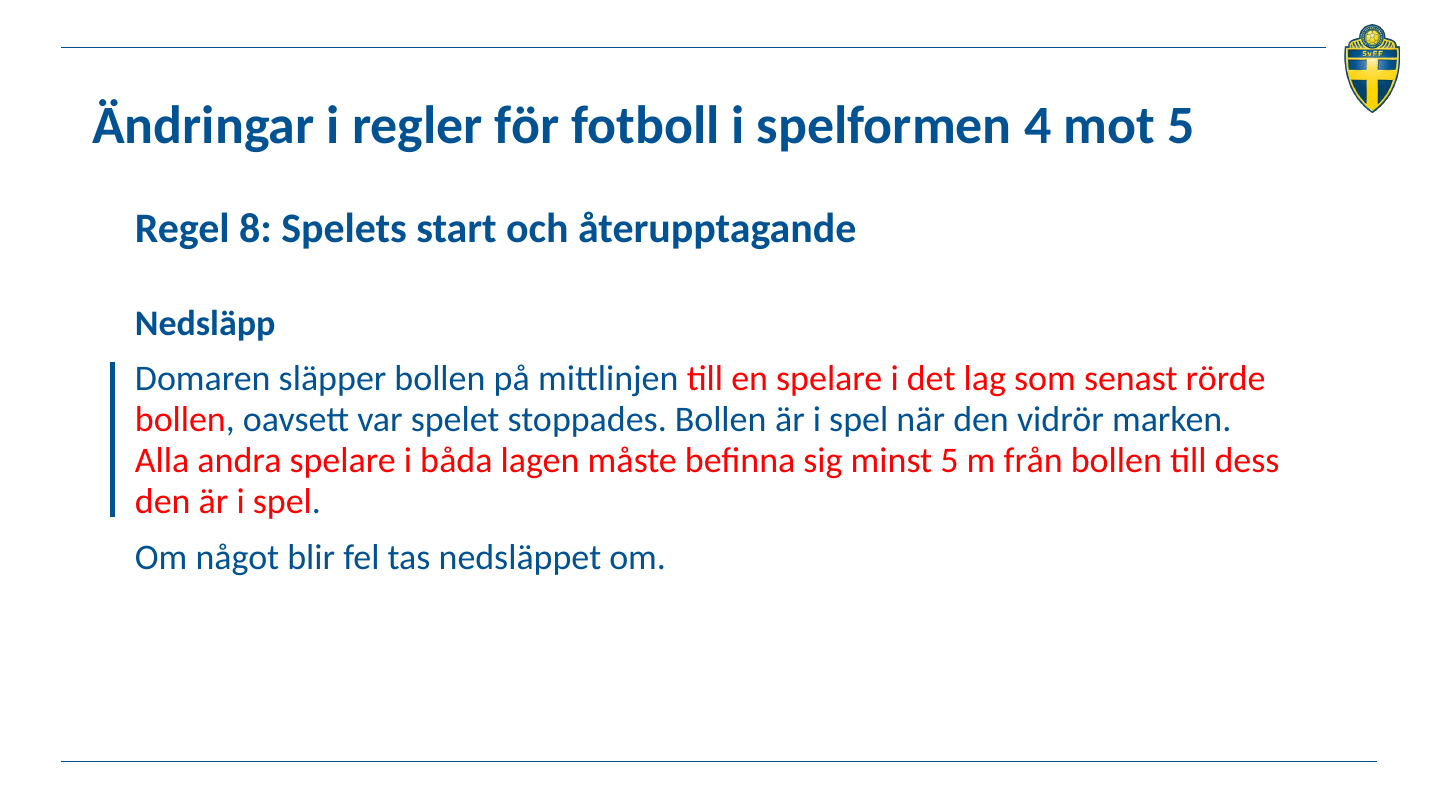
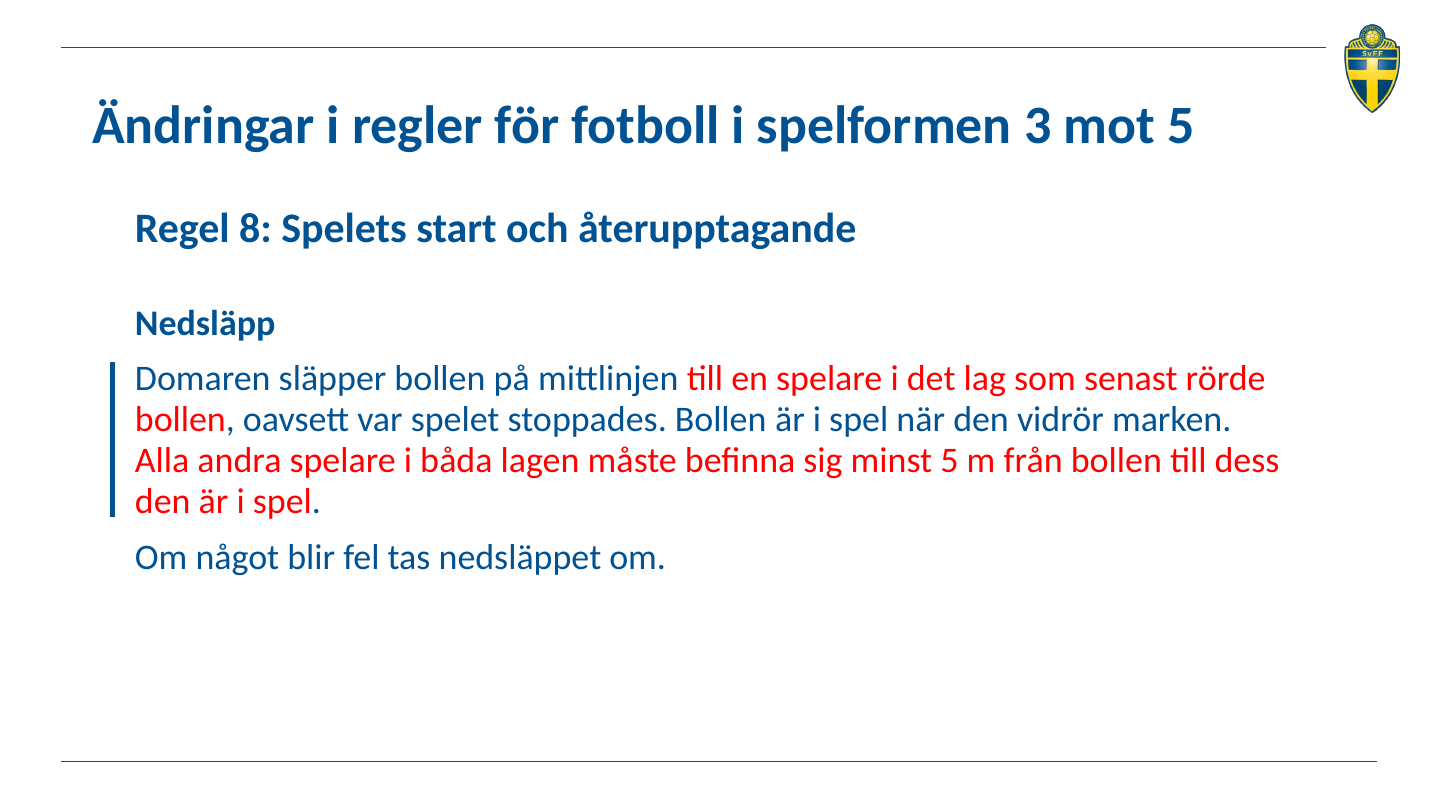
4: 4 -> 3 (1038, 126)
